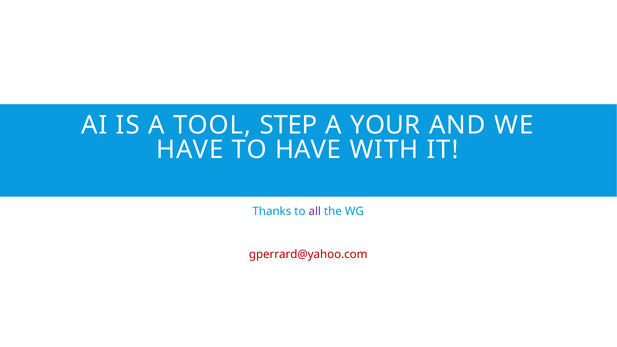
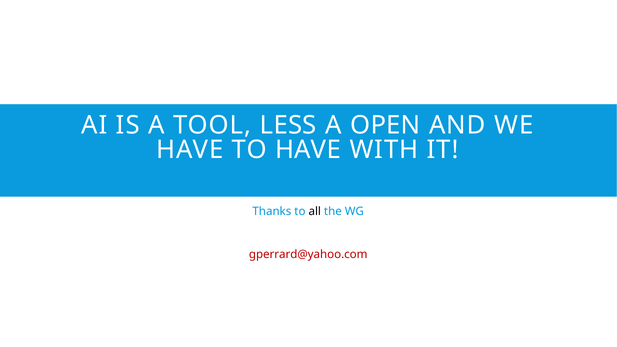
STEP: STEP -> LESS (288, 125)
YOUR: YOUR -> OPEN (385, 125)
all colour: purple -> black (315, 211)
